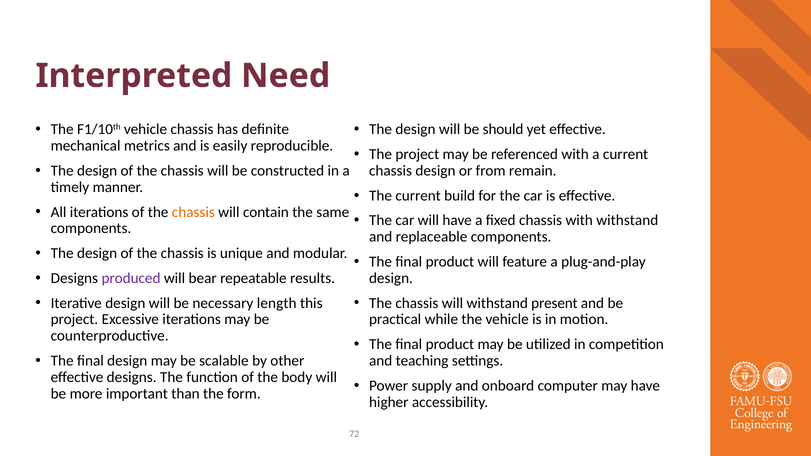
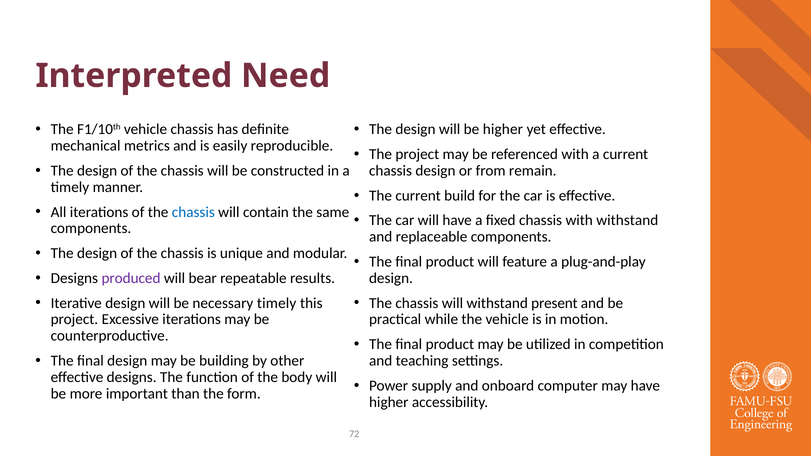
be should: should -> higher (503, 129)
chassis colour: orange -> blue (193, 212)
necessary length: length -> timely (277, 303)
scalable: scalable -> building (224, 361)
